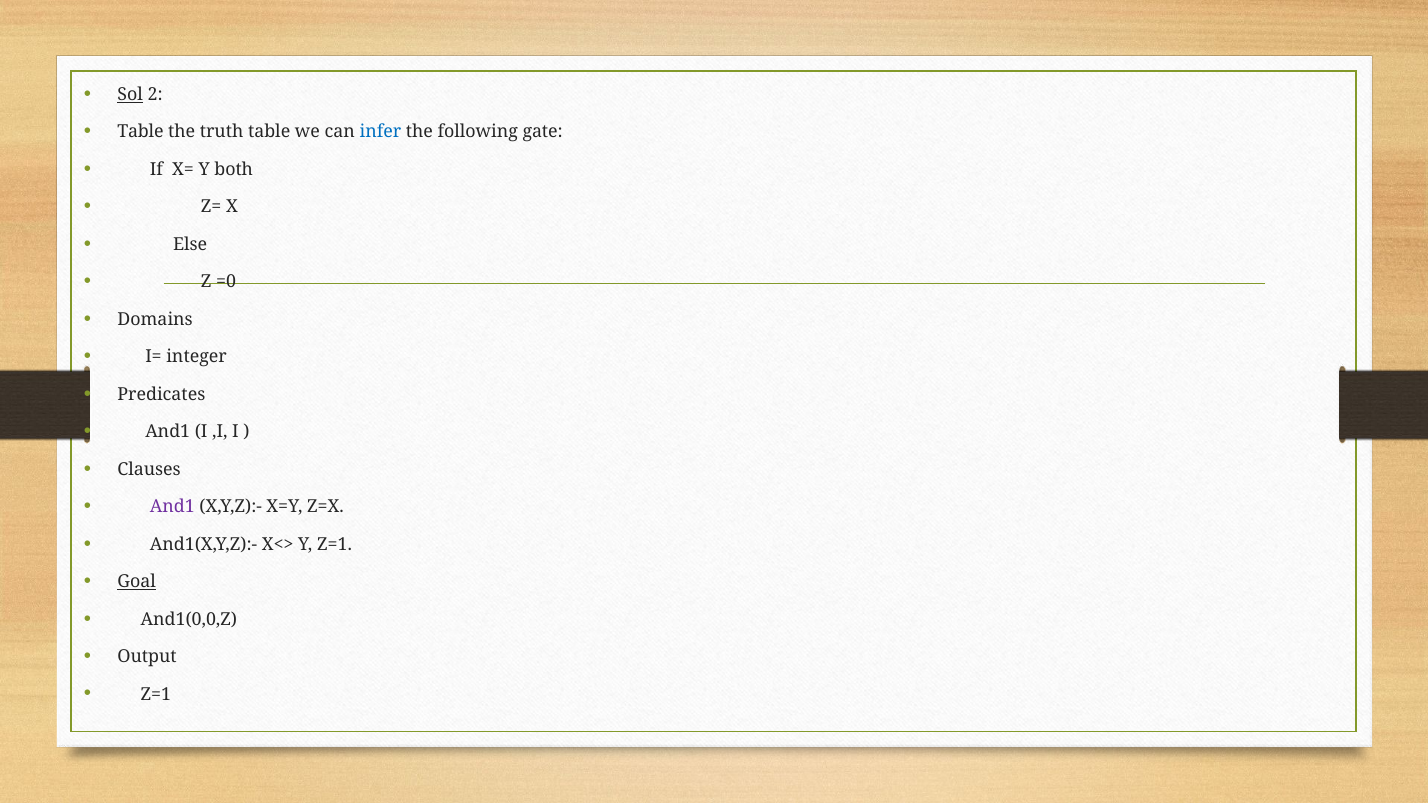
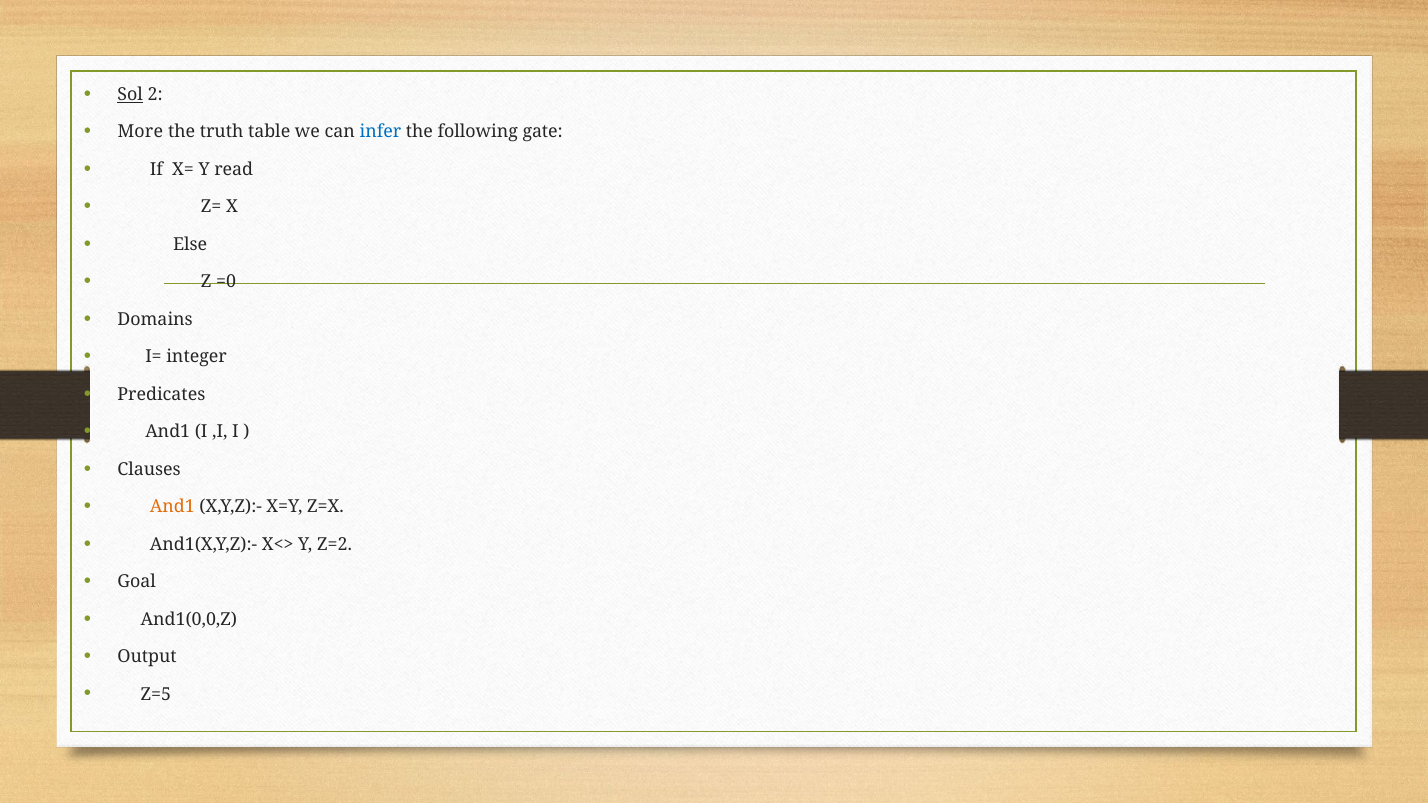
Table: Table -> More (140, 132)
both: both -> read (234, 170)
And1 colour: purple -> orange (172, 507)
Y Z=1: Z=1 -> Z=2 (335, 544)
Goal underline: present -> none (137, 582)
Z=1: Z=1 -> Z=5 (156, 694)
